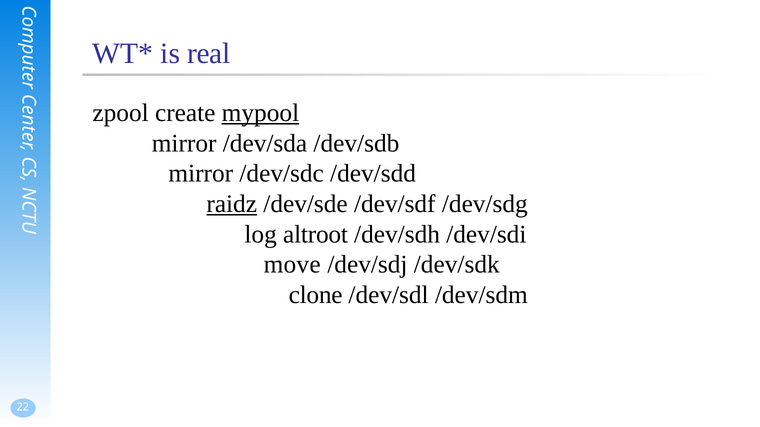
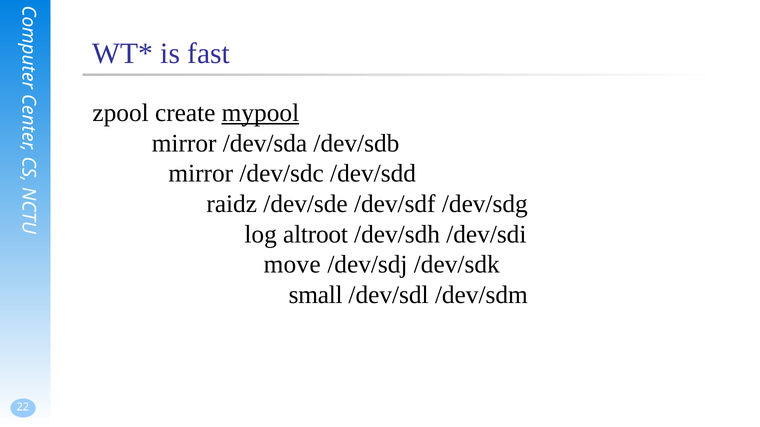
real: real -> fast (209, 54)
raidz underline: present -> none (232, 204)
clone: clone -> small (316, 295)
